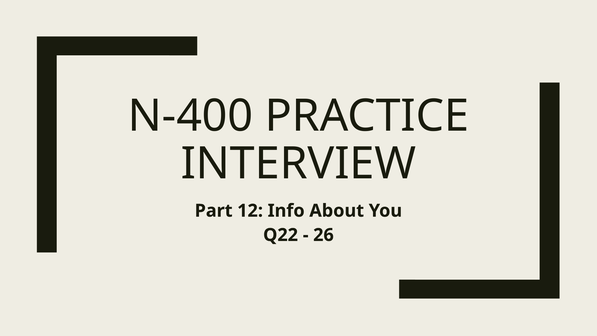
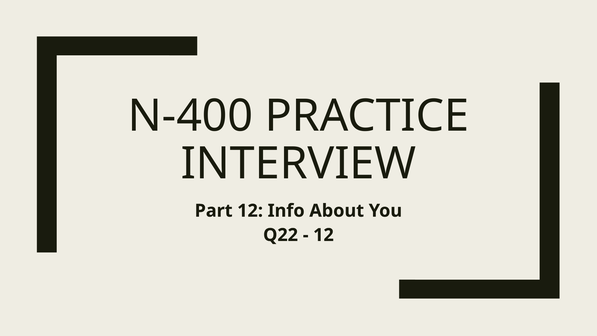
26: 26 -> 12 (323, 235)
